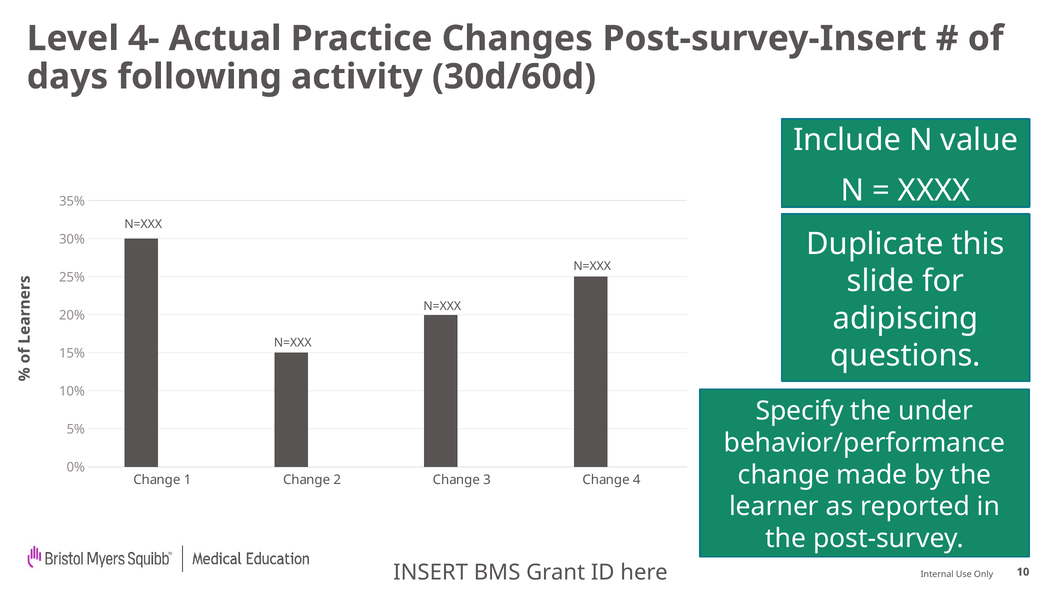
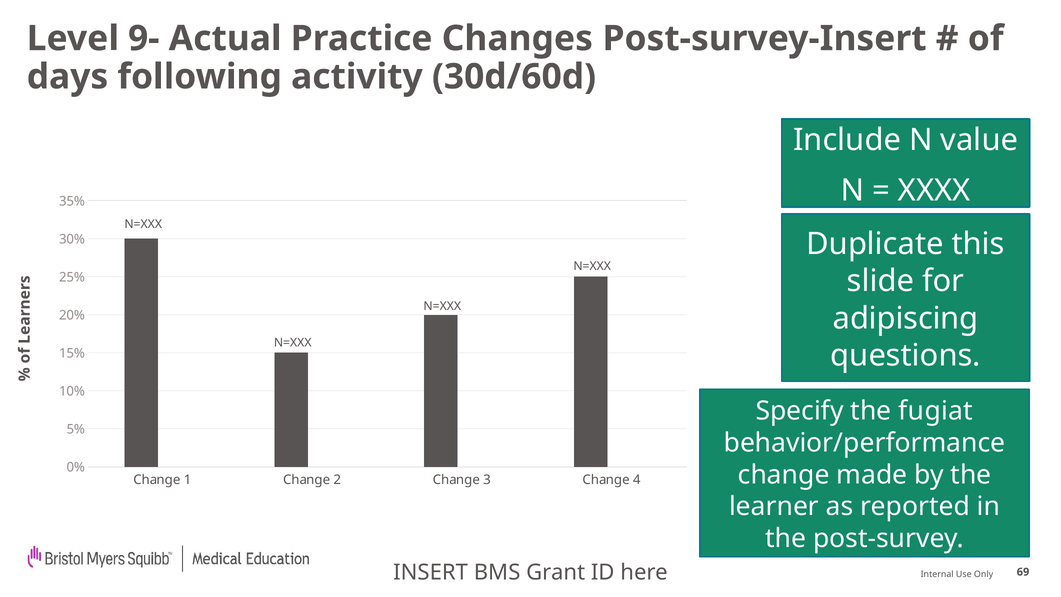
4-: 4- -> 9- (144, 38)
under: under -> fugiat (936, 411)
10: 10 -> 69 (1023, 572)
